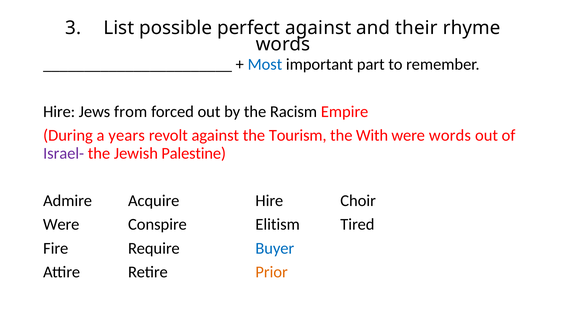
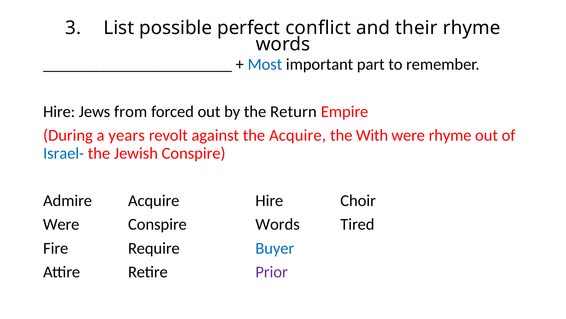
perfect against: against -> conflict (318, 28)
Racism: Racism -> Return (293, 111)
the Tourism: Tourism -> Acquire (298, 135)
were words: words -> rhyme (450, 135)
Israel- colour: purple -> blue (64, 153)
Jewish Palestine: Palestine -> Conspire (194, 153)
Conspire Elitism: Elitism -> Words (278, 224)
Prior colour: orange -> purple (272, 271)
